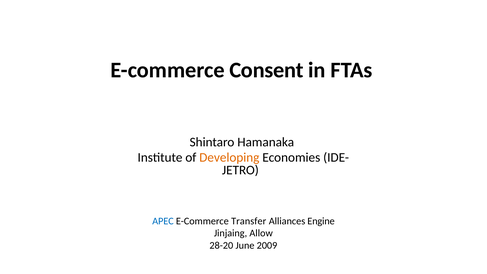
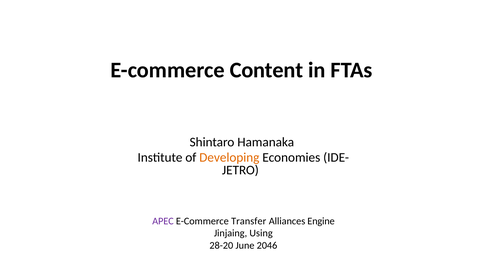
Consent: Consent -> Content (266, 70)
APEC colour: blue -> purple (163, 221)
Allow: Allow -> Using (261, 233)
2009: 2009 -> 2046 (267, 245)
